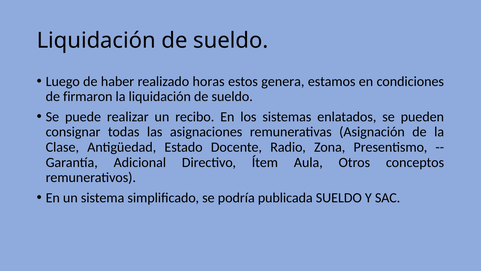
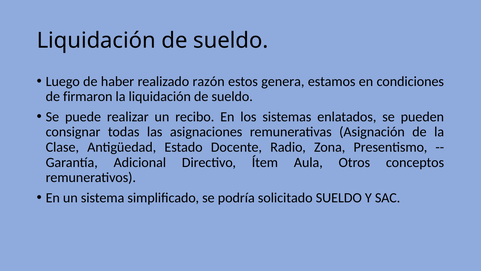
horas: horas -> razón (209, 81)
publicada: publicada -> solicitado (285, 197)
